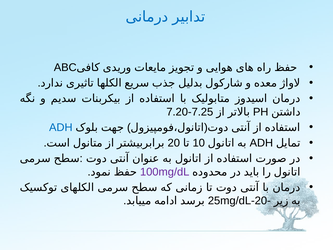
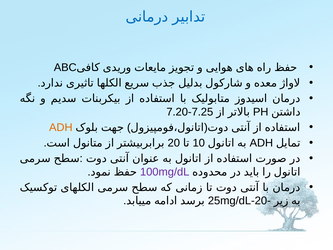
ADH colour: blue -> orange (61, 127)
